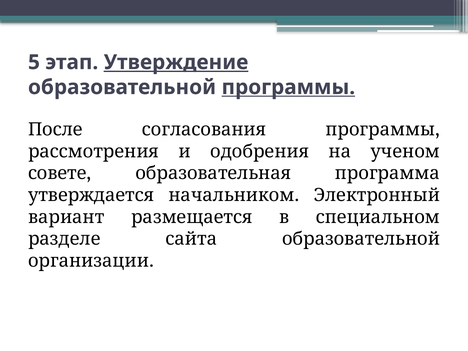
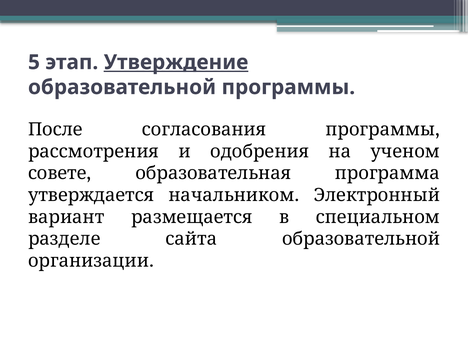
программы underline: present -> none (288, 87)
